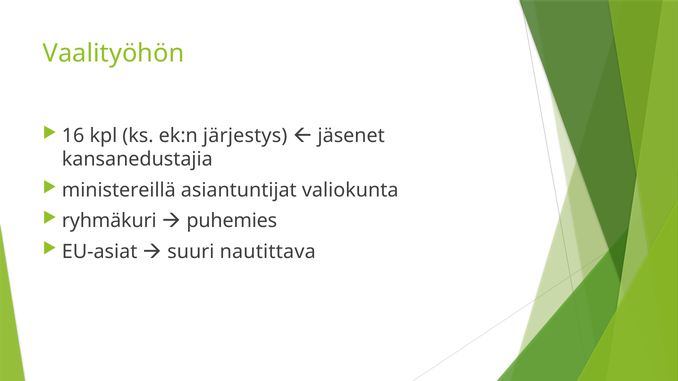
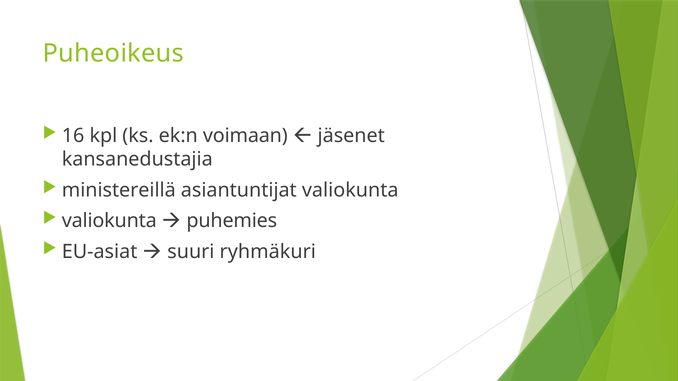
Vaalityöhön: Vaalityöhön -> Puheoikeus (113, 53)
järjestys: järjestys -> voimaan (245, 136)
ryhmäkuri: ryhmäkuri -> valiokunta (109, 221)
nautittava: nautittava -> ryhmäkuri (268, 252)
